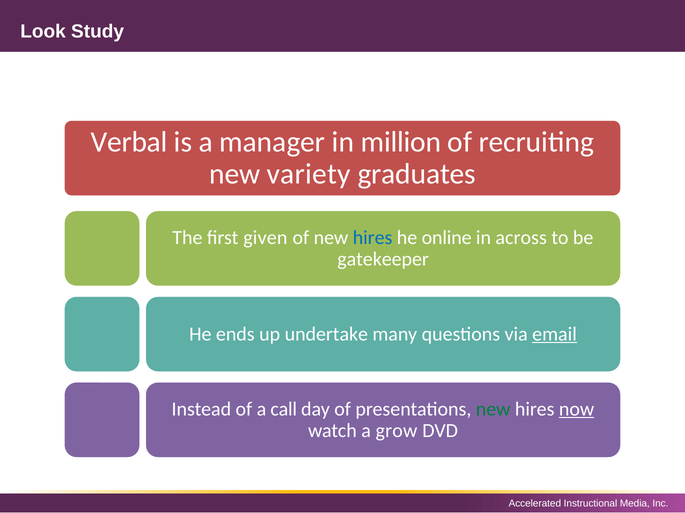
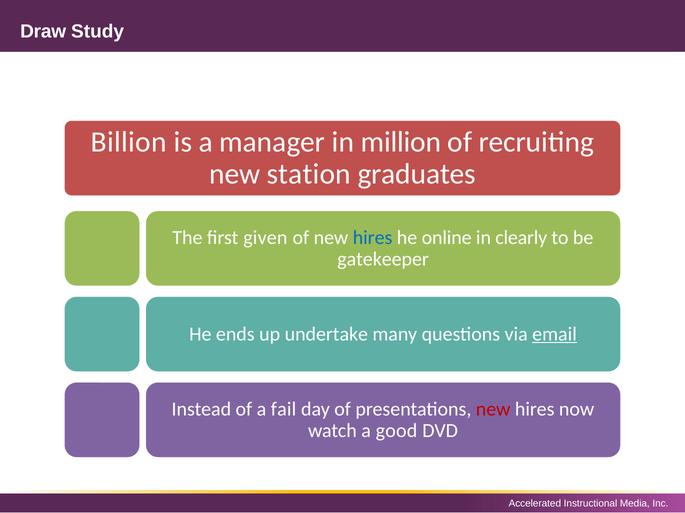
Look: Look -> Draw (43, 31)
Verbal: Verbal -> Billion (129, 142)
variety: variety -> station (309, 174)
across: across -> clearly (521, 238)
call: call -> fail (284, 410)
new colour: green -> red (493, 410)
now underline: present -> none (577, 410)
grow: grow -> good (396, 431)
